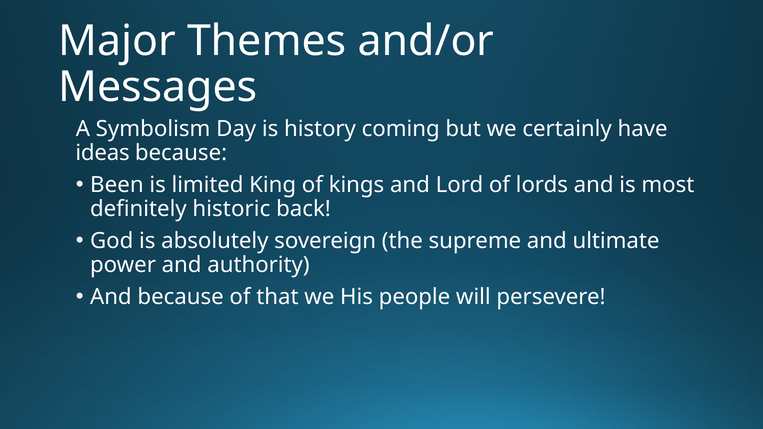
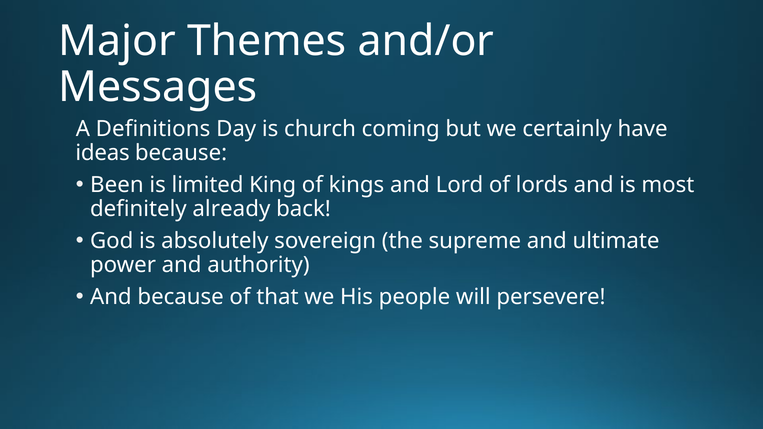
Symbolism: Symbolism -> Definitions (153, 129)
history: history -> church (320, 129)
historic: historic -> already (231, 209)
